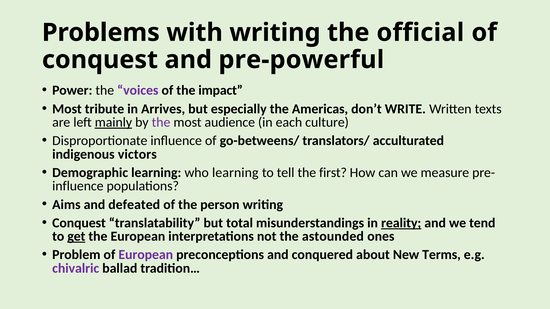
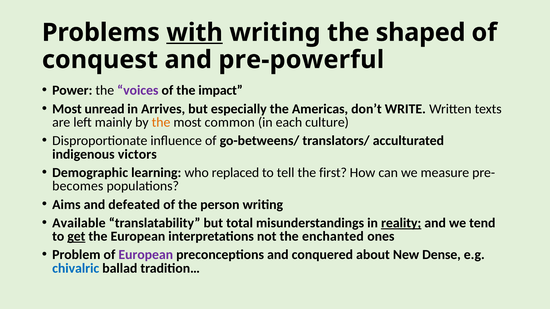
with underline: none -> present (195, 33)
official: official -> shaped (421, 33)
tribute: tribute -> unread (105, 109)
mainly underline: present -> none (113, 122)
the colour: purple -> orange (161, 122)
audience: audience -> common (230, 122)
who learning: learning -> replaced (235, 173)
influence: influence -> becomes (78, 186)
Conquest: Conquest -> Available (79, 223)
astounded: astounded -> enchanted (333, 237)
Terms: Terms -> Dense (441, 255)
chivalric colour: purple -> blue (76, 268)
